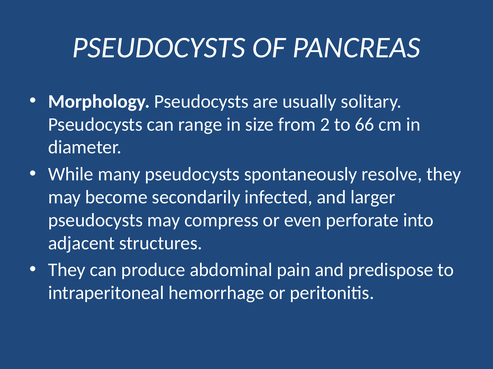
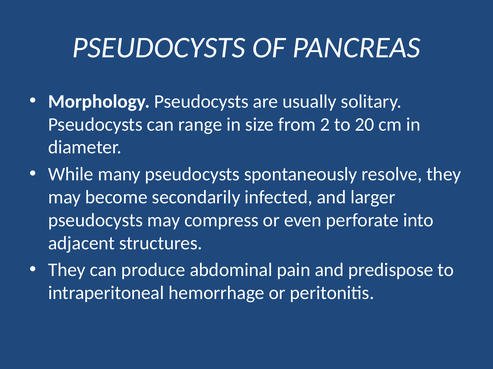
66: 66 -> 20 (364, 125)
